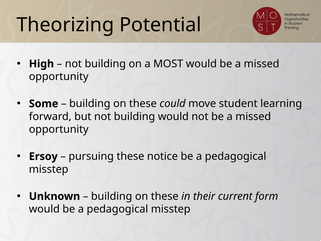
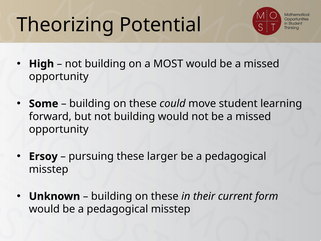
notice: notice -> larger (162, 156)
